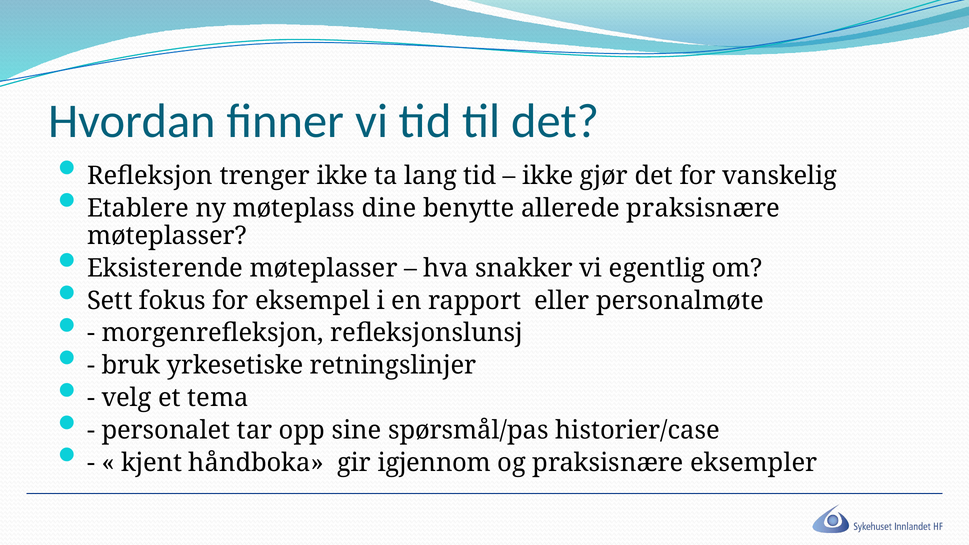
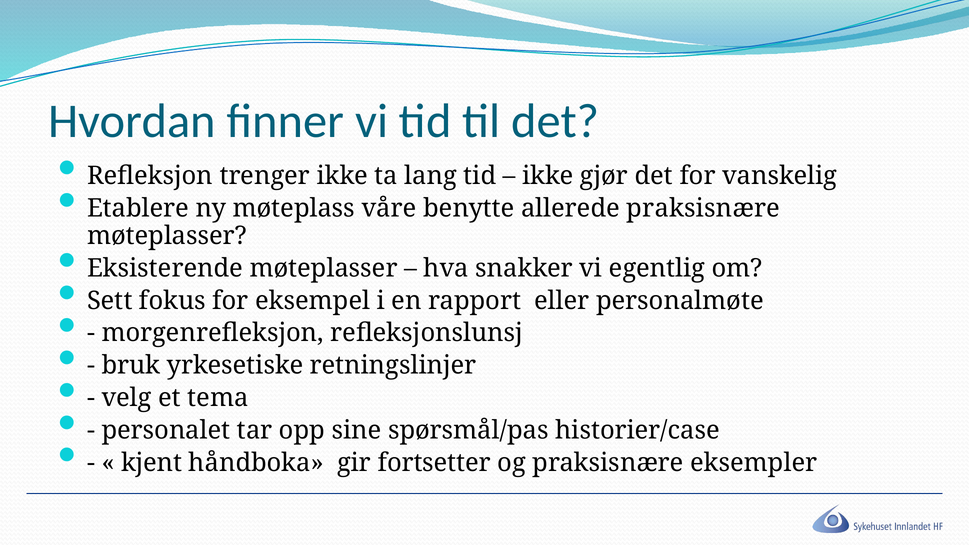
dine: dine -> våre (389, 208)
igjennom: igjennom -> fortsetter (434, 463)
